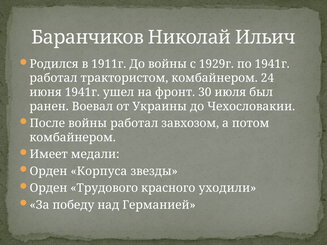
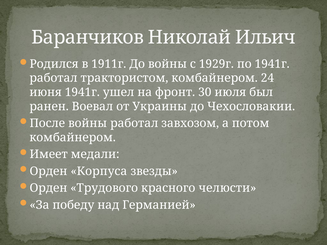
уходили: уходили -> челюсти (227, 188)
